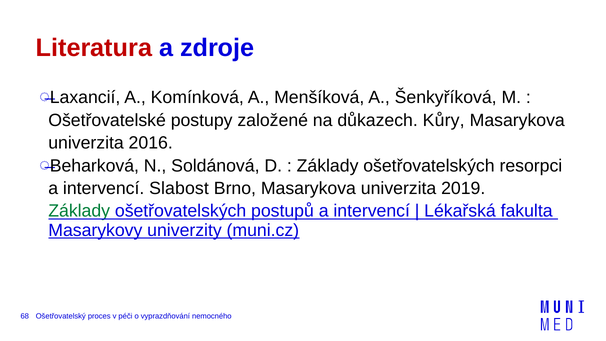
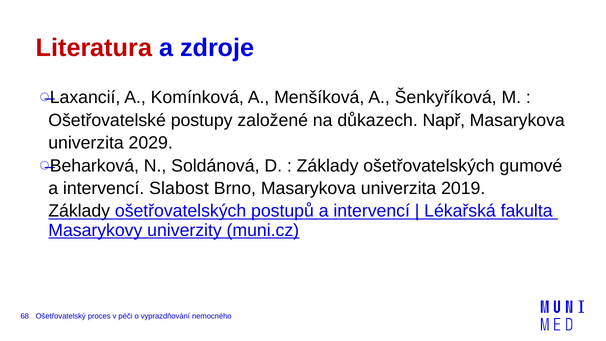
Kůry: Kůry -> Např (444, 120)
2016: 2016 -> 2029 (151, 143)
resorpci: resorpci -> gumové (531, 166)
Základy colour: green -> black (79, 211)
